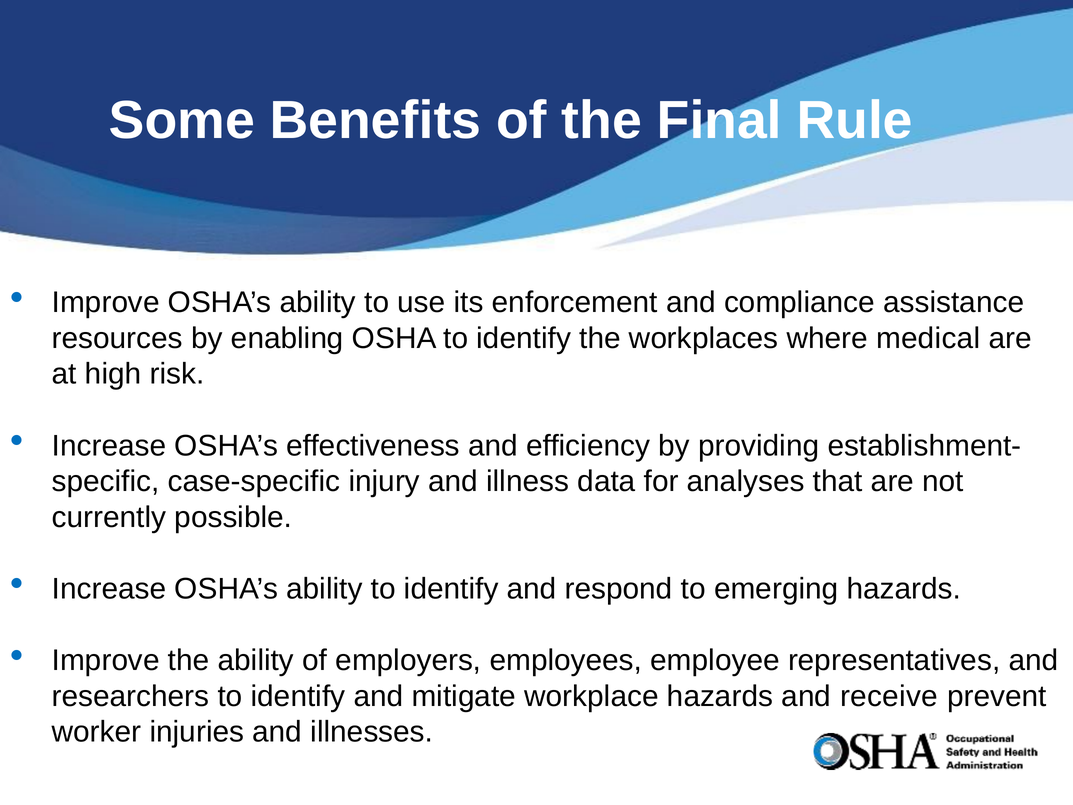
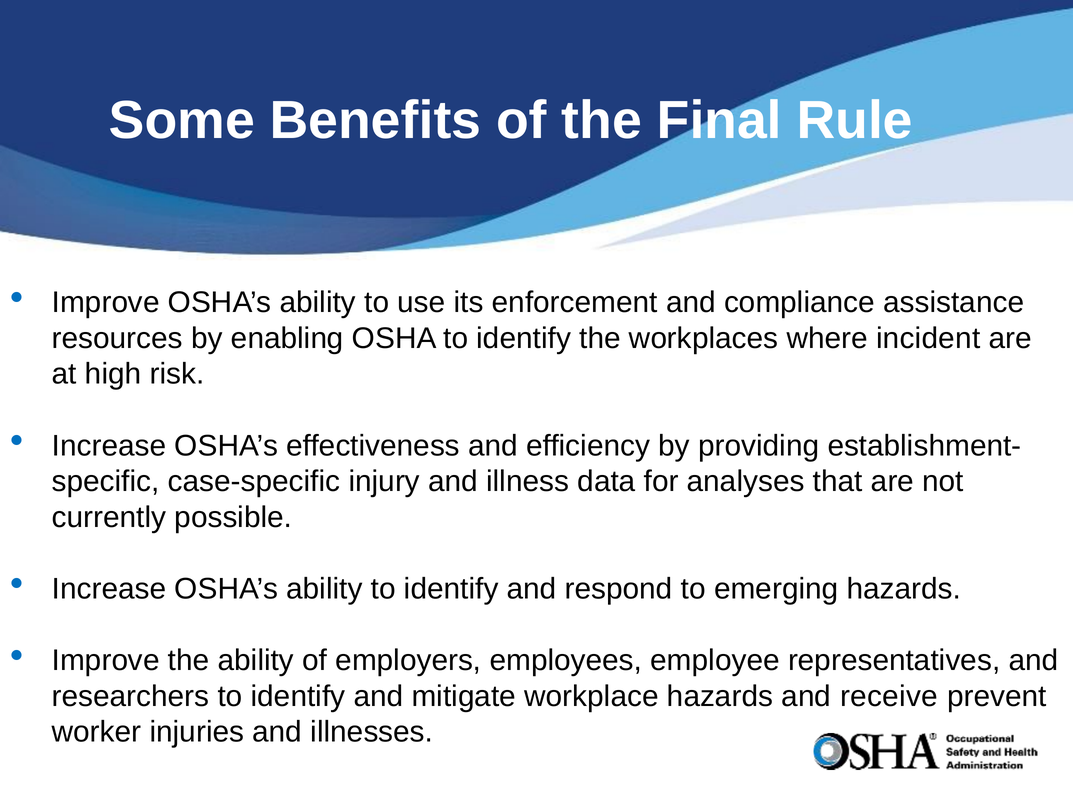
medical: medical -> incident (928, 338)
